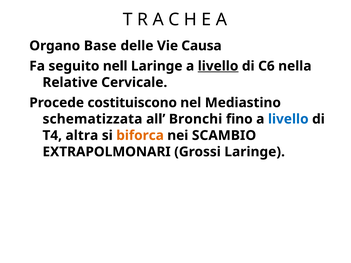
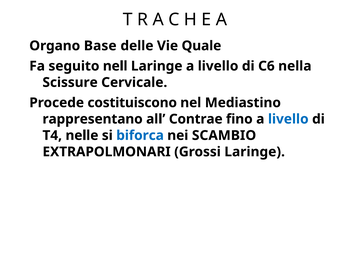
Causa: Causa -> Quale (201, 46)
livello underline: present -> none (218, 66)
Relative: Relative -> Scissure (70, 82)
schematizzata: schematizzata -> rappresentano (93, 119)
Bronchi: Bronchi -> Contrae (196, 119)
altra: altra -> nelle (82, 136)
biforca colour: orange -> blue (140, 136)
